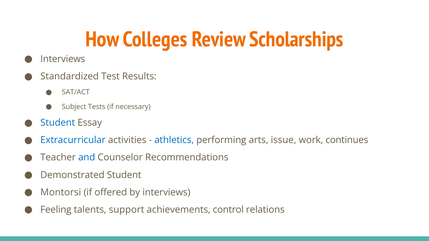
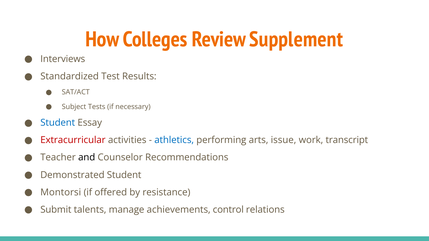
Scholarships: Scholarships -> Supplement (296, 40)
Extracurricular colour: blue -> red (73, 140)
continues: continues -> transcript (347, 140)
and colour: blue -> black (87, 158)
by interviews: interviews -> resistance (166, 193)
Feeling: Feeling -> Submit (56, 210)
support: support -> manage (127, 210)
